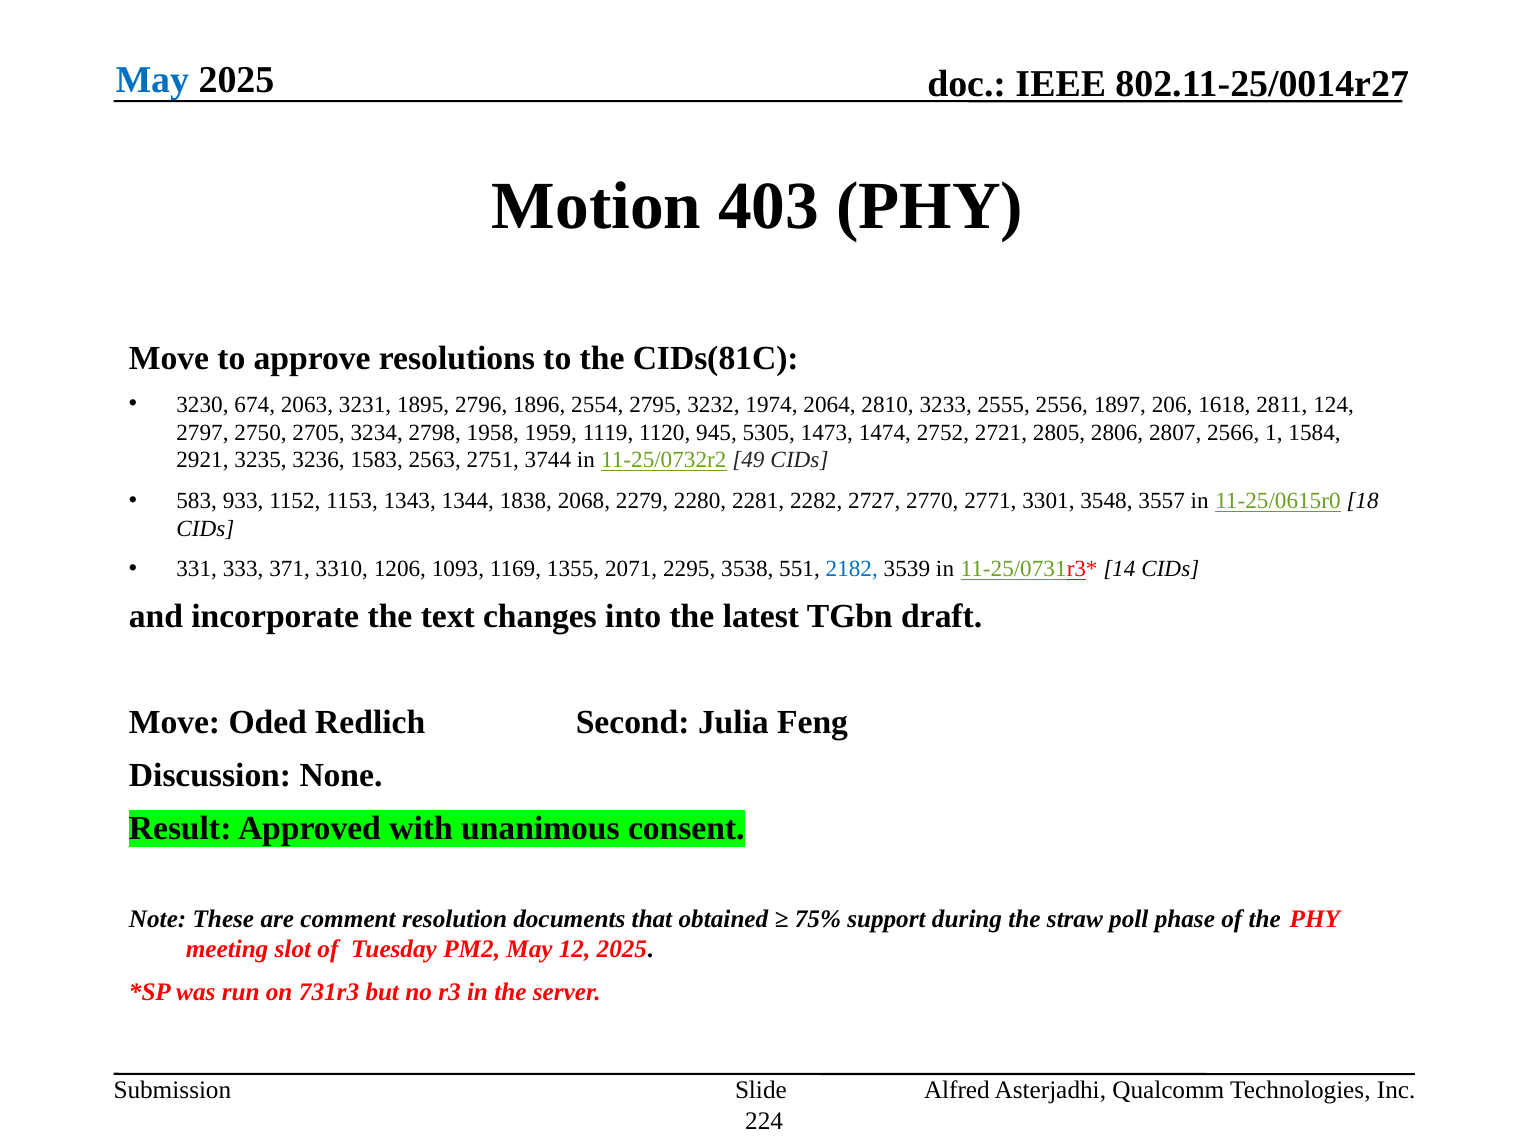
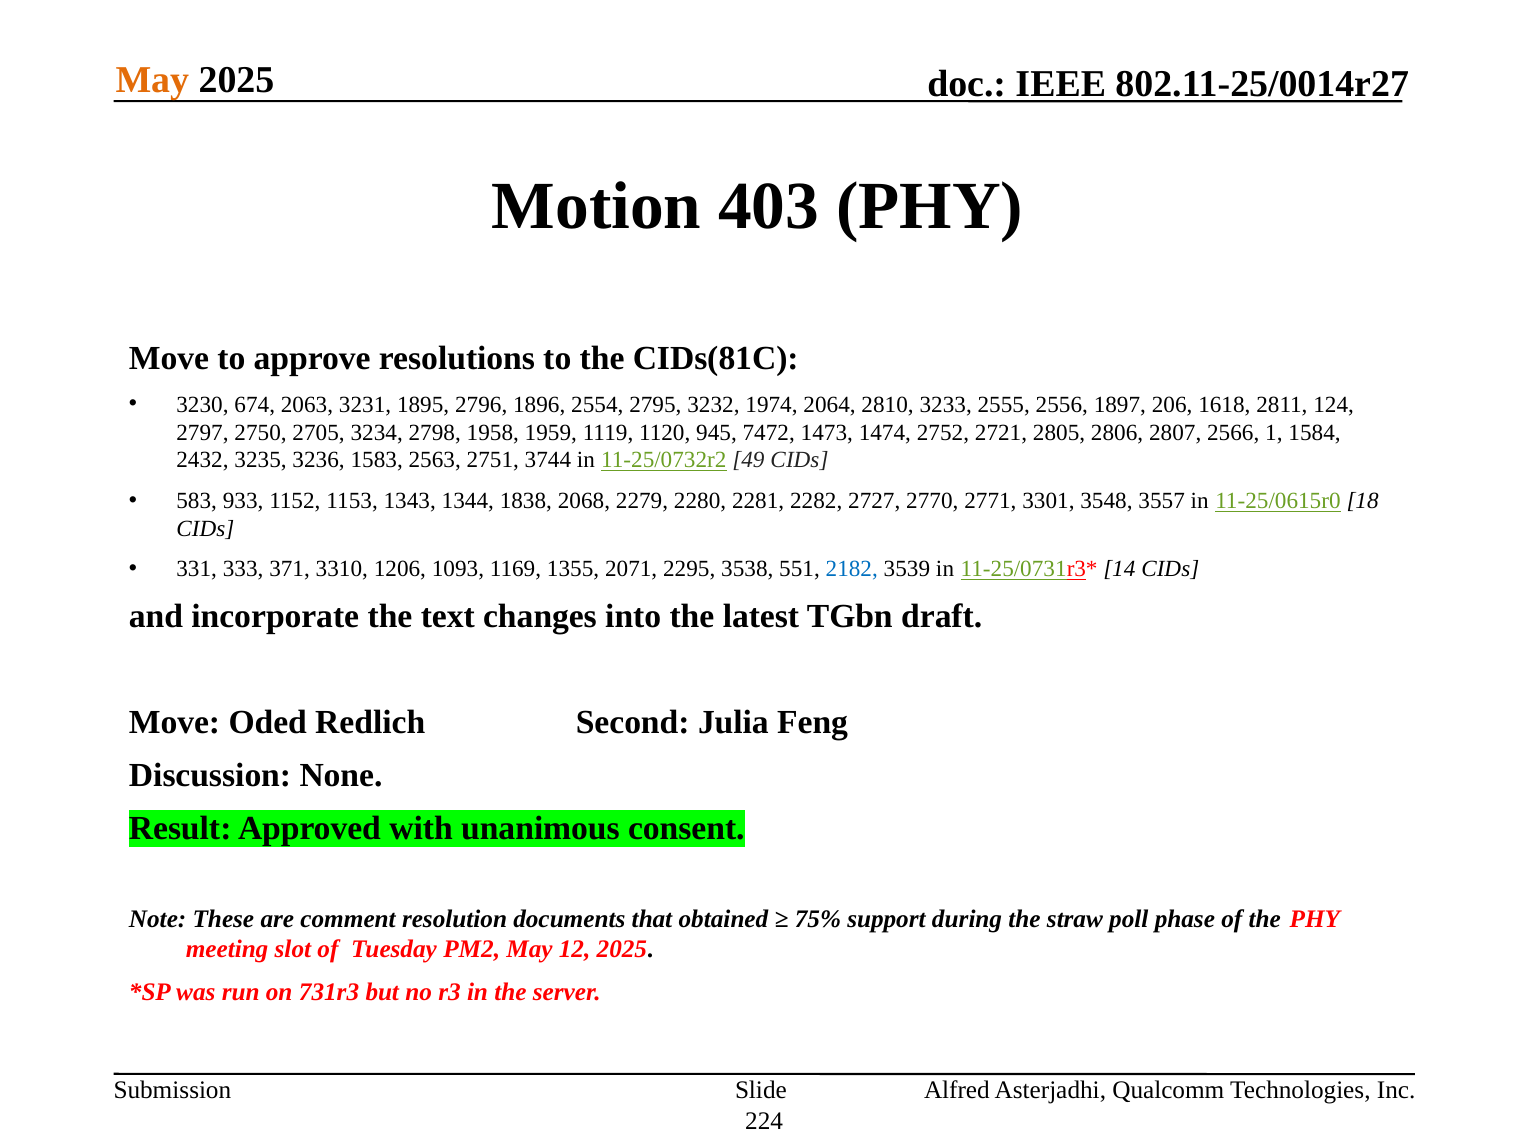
May colour: blue -> orange (152, 80)
5305: 5305 -> 7472 (769, 432)
2921: 2921 -> 2432 (202, 460)
